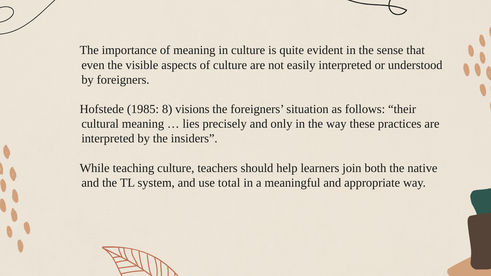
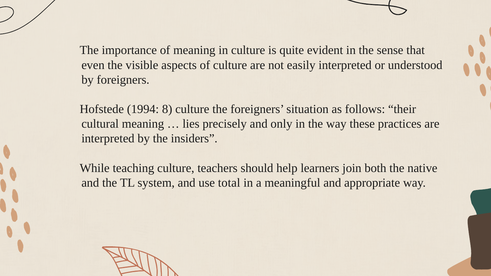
1985: 1985 -> 1994 (143, 109)
8 visions: visions -> culture (192, 109)
